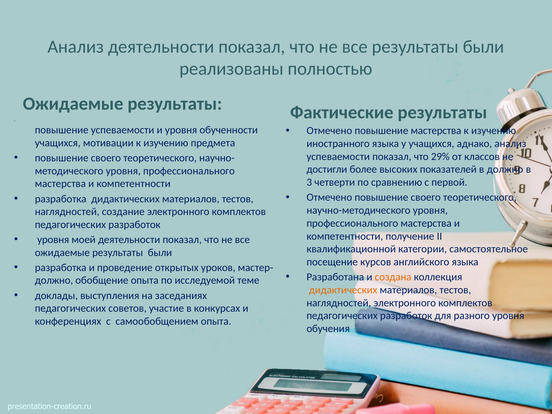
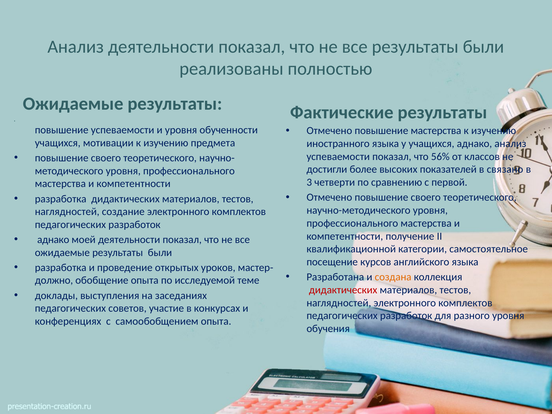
29%: 29% -> 56% (440, 157)
в должно: должно -> связано (505, 169)
уровня: уровня -> аднако (53, 240)
дидактических colour: orange -> red (343, 290)
